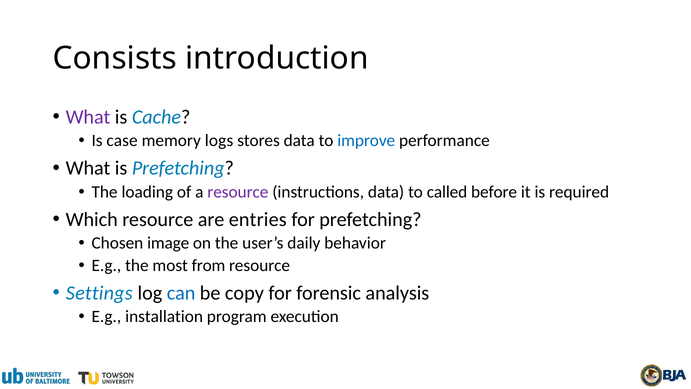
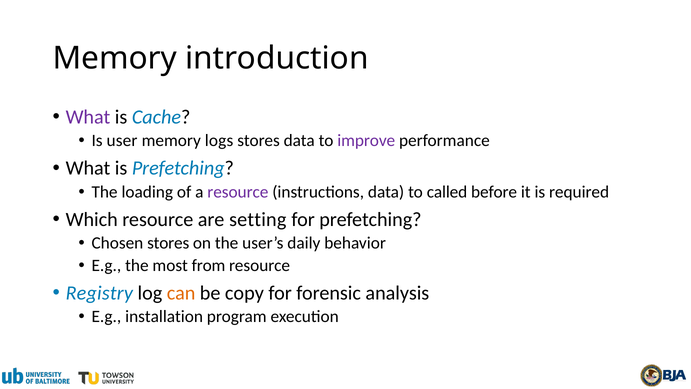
Consists: Consists -> Memory (115, 58)
case: case -> user (122, 141)
improve colour: blue -> purple (366, 141)
entries: entries -> setting (258, 219)
Chosen image: image -> stores (168, 243)
Settings: Settings -> Registry (99, 293)
can colour: blue -> orange (181, 293)
